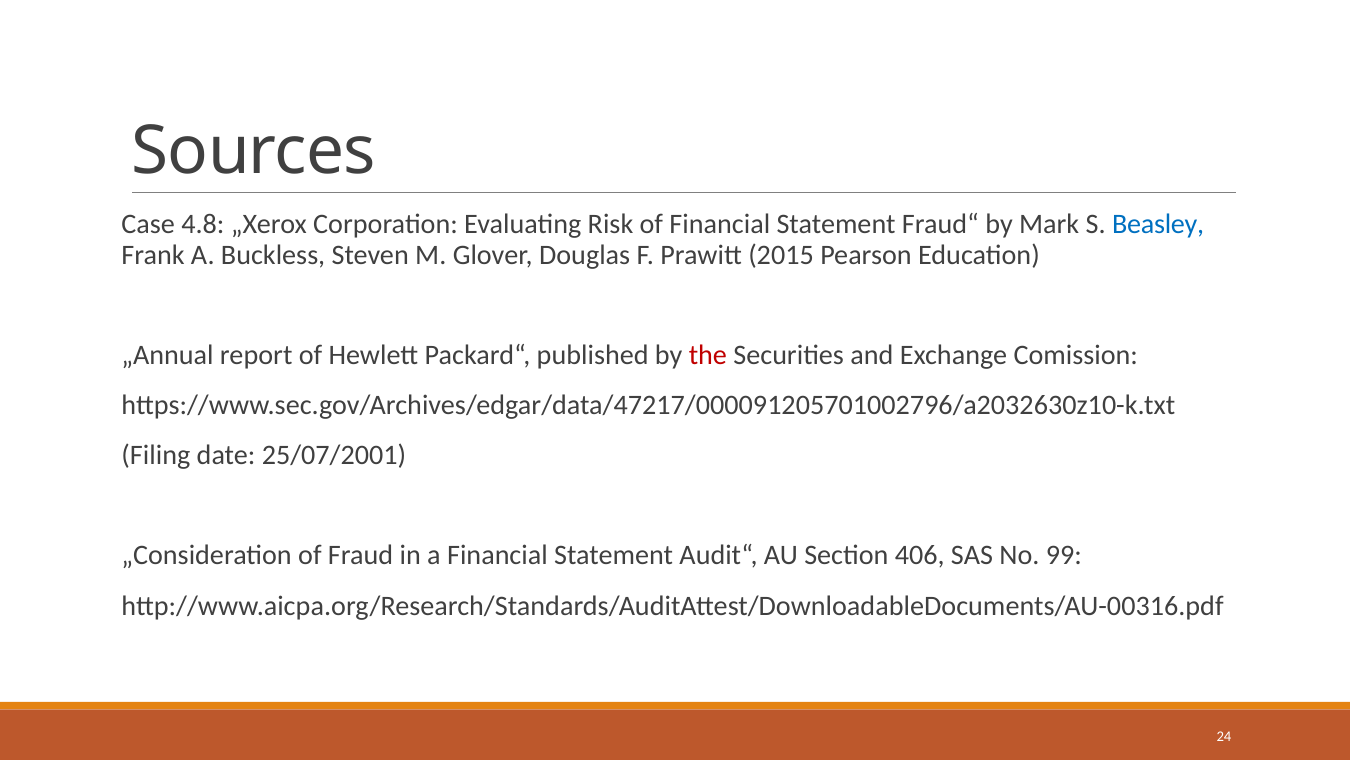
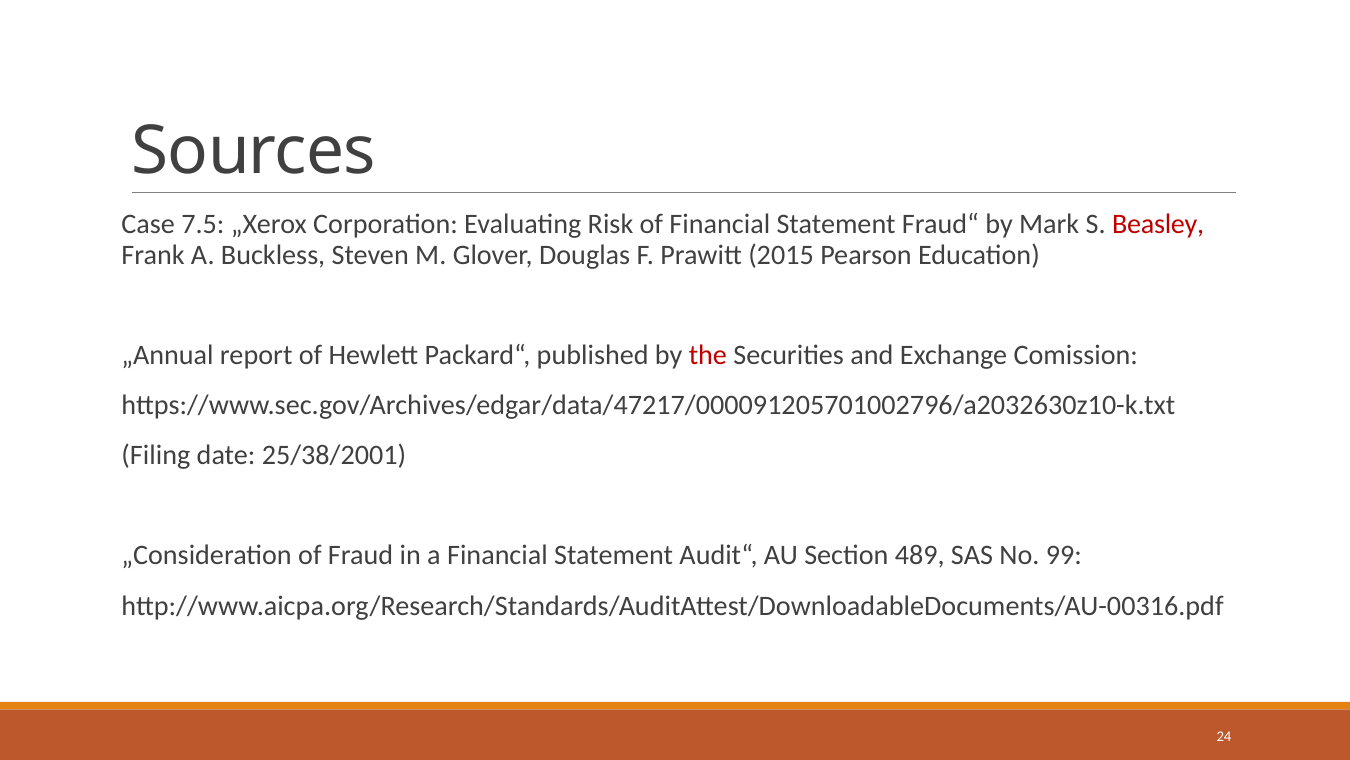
4.8: 4.8 -> 7.5 (203, 224)
Beasley colour: blue -> red (1158, 224)
25/07/2001: 25/07/2001 -> 25/38/2001 (334, 455)
406: 406 -> 489 (920, 555)
